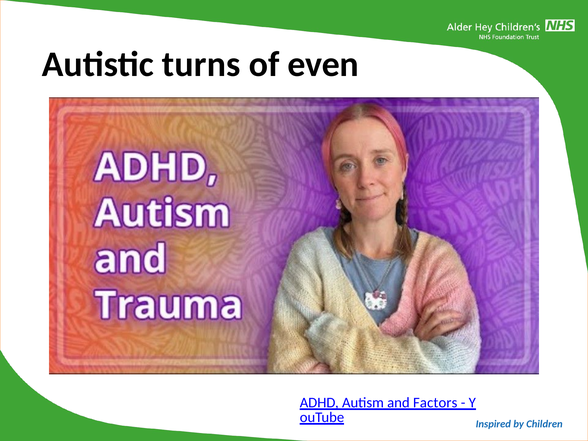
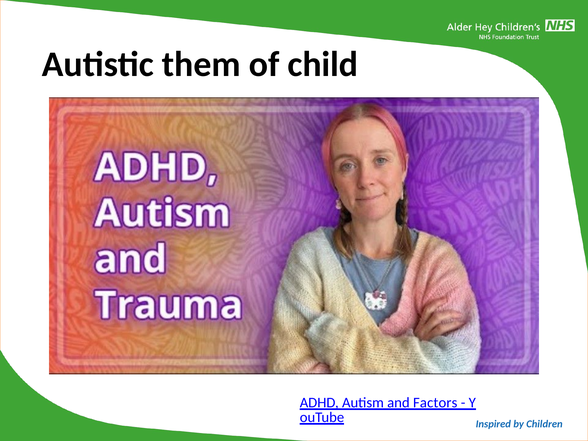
turns: turns -> them (201, 64)
even: even -> child (323, 64)
